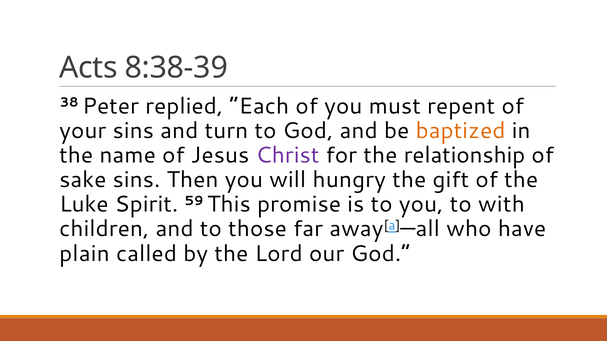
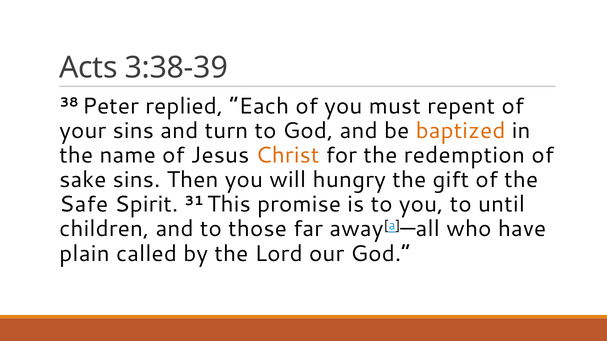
8:38-39: 8:38-39 -> 3:38-39 (176, 68)
Christ colour: purple -> orange (287, 155)
relationship: relationship -> redemption (464, 155)
Luke: Luke -> Safe (84, 205)
59: 59 -> 31 (194, 201)
with: with -> until (501, 205)
